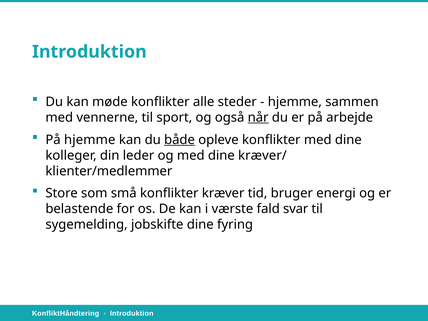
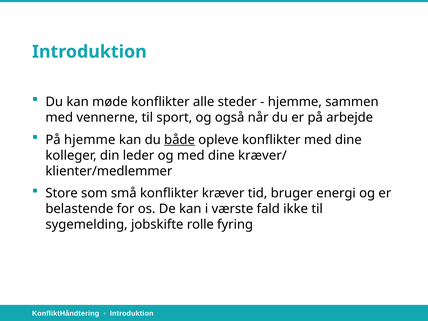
når underline: present -> none (258, 117)
svar: svar -> ikke (296, 209)
jobskifte dine: dine -> rolle (200, 225)
